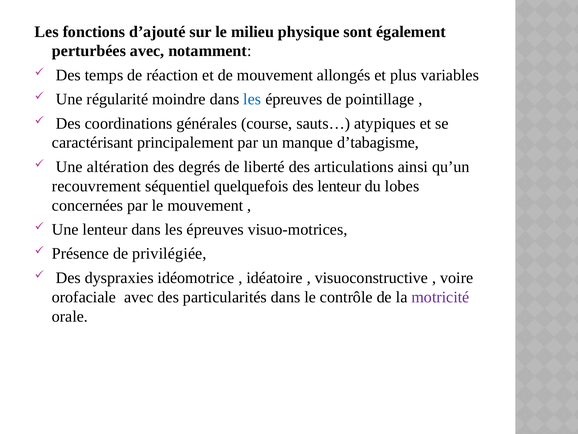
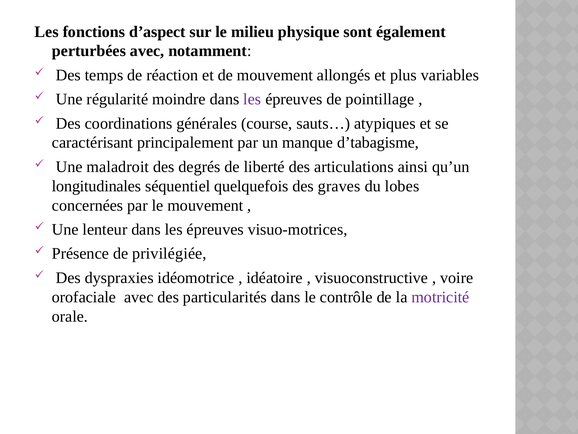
d’ajouté: d’ajouté -> d’aspect (157, 32)
les colour: blue -> purple (252, 99)
altération: altération -> maladroit (118, 167)
recouvrement: recouvrement -> longitudinales (97, 186)
des lenteur: lenteur -> graves (339, 186)
